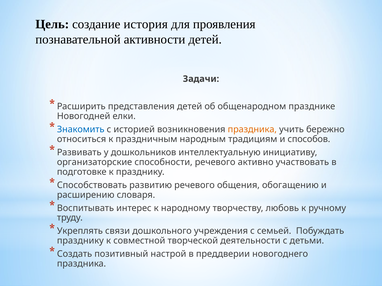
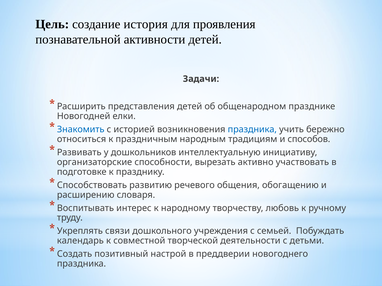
праздника colour: orange -> blue (252, 130)
способности речевого: речевого -> вырезать (215, 162)
празднику: празднику -> календарь (80, 241)
